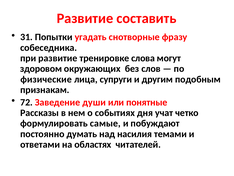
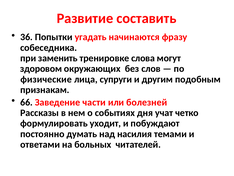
31: 31 -> 36 (26, 37)
снотворные: снотворные -> начинаются (134, 37)
при развитие: развитие -> заменить (58, 58)
72: 72 -> 66 (26, 102)
души: души -> части (94, 102)
понятные: понятные -> болезней (147, 102)
самые: самые -> уходит (105, 123)
областях: областях -> больных (93, 144)
